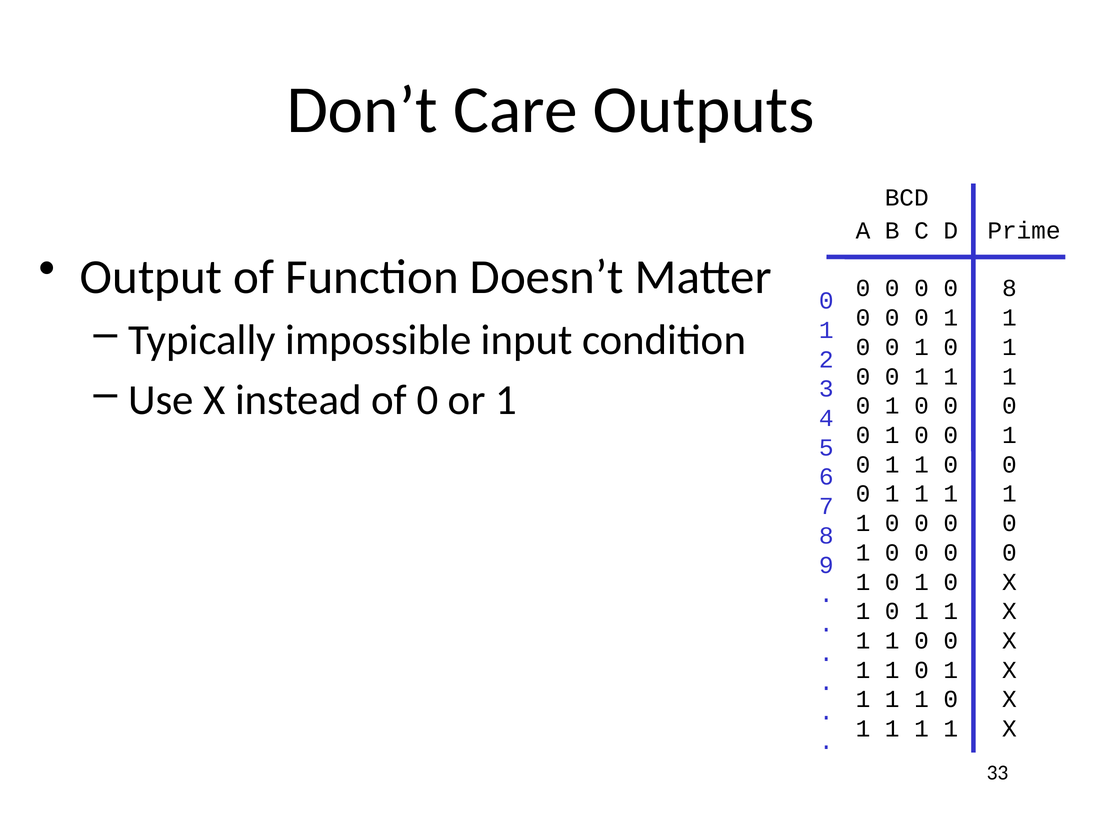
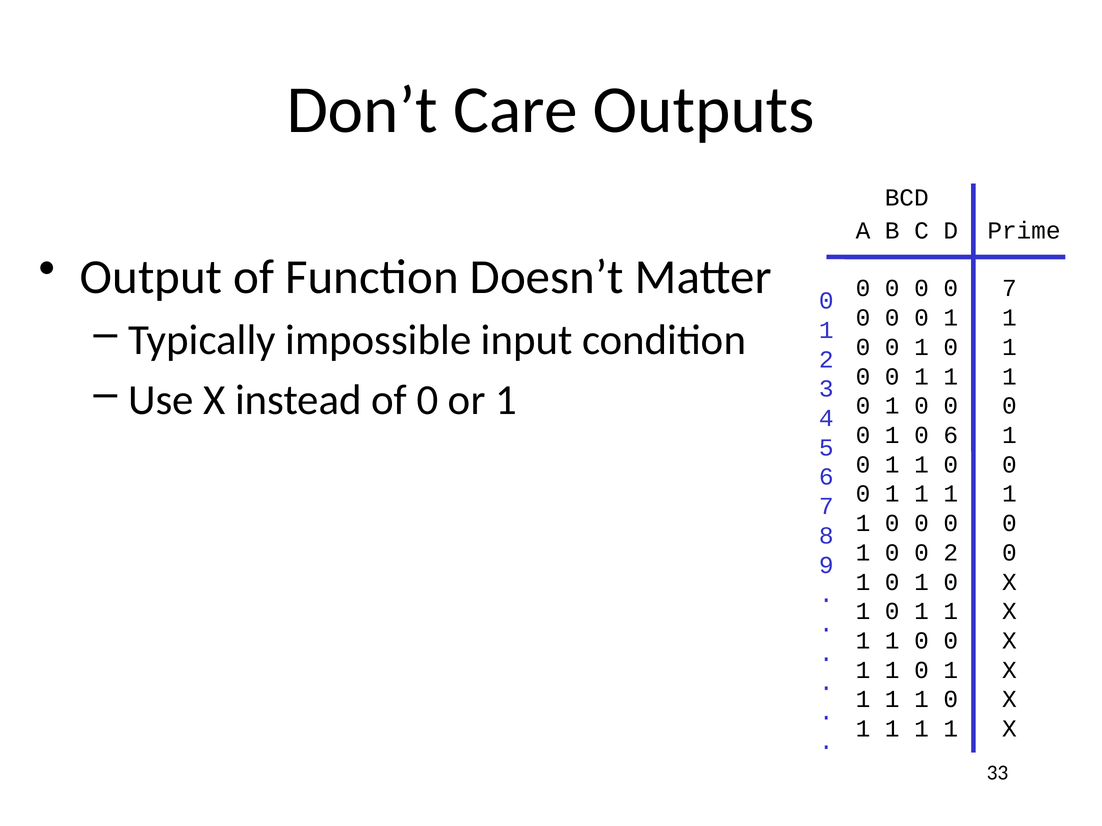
0 8: 8 -> 7 (1009, 289)
0: 0 -> 6 (951, 435)
0: 0 -> 2 (951, 553)
